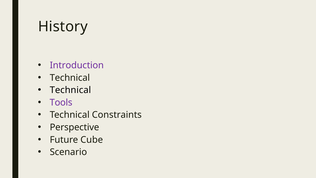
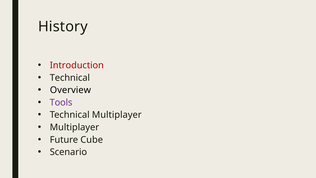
Introduction colour: purple -> red (77, 65)
Technical: Technical -> Overview (70, 90)
Technical Constraints: Constraints -> Multiplayer (117, 115)
Perspective: Perspective -> Multiplayer (74, 127)
